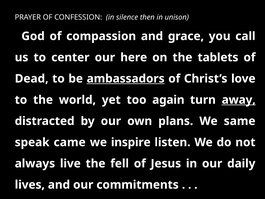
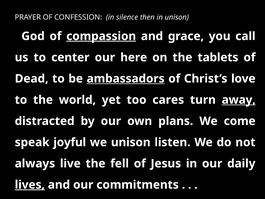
compassion underline: none -> present (101, 36)
again: again -> cares (168, 100)
same: same -> come (240, 121)
came: came -> joyful (70, 142)
we inspire: inspire -> unison (131, 142)
lives underline: none -> present (30, 185)
